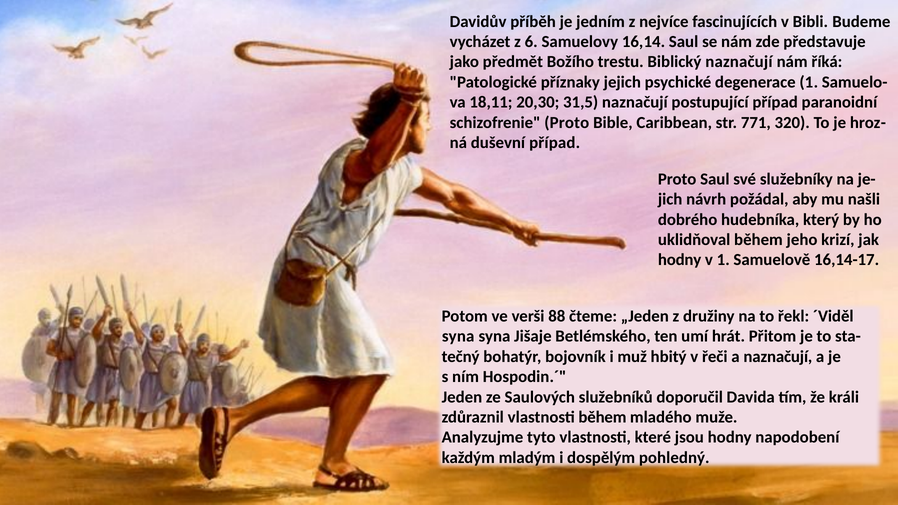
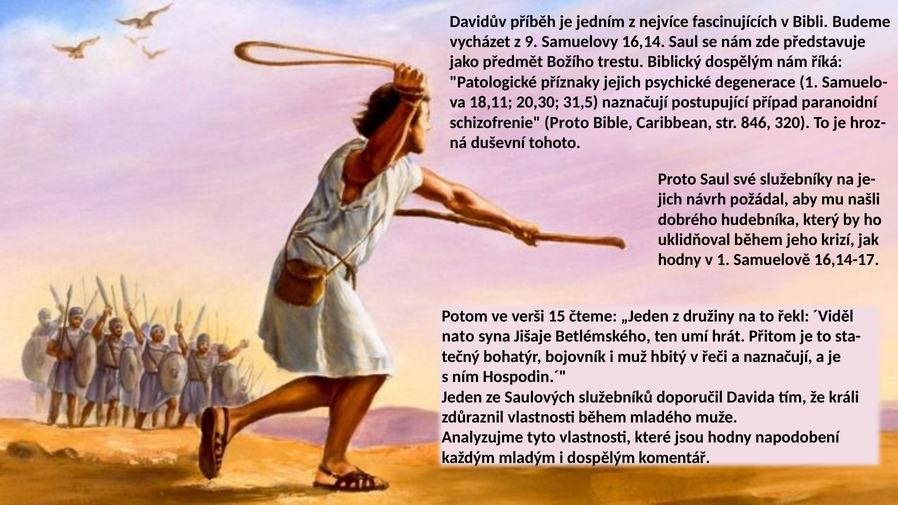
6: 6 -> 9 (531, 42)
Biblický naznačují: naznačují -> dospělým (739, 62)
771: 771 -> 846 (756, 123)
duševní případ: případ -> tohoto (555, 143)
88: 88 -> 15 (557, 316)
syna: syna -> nato (458, 336)
pohledný: pohledný -> komentář (674, 458)
